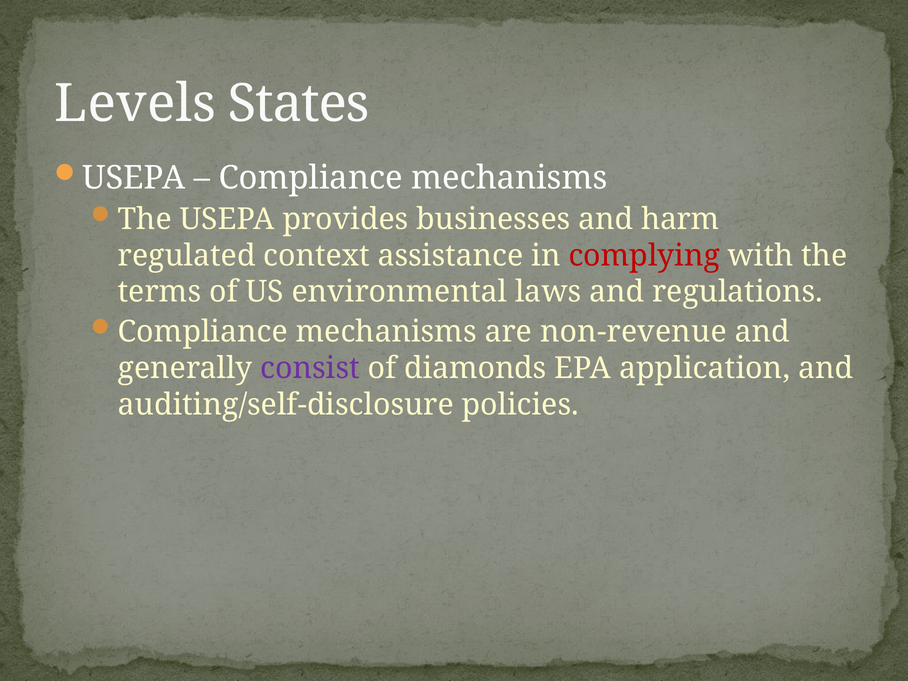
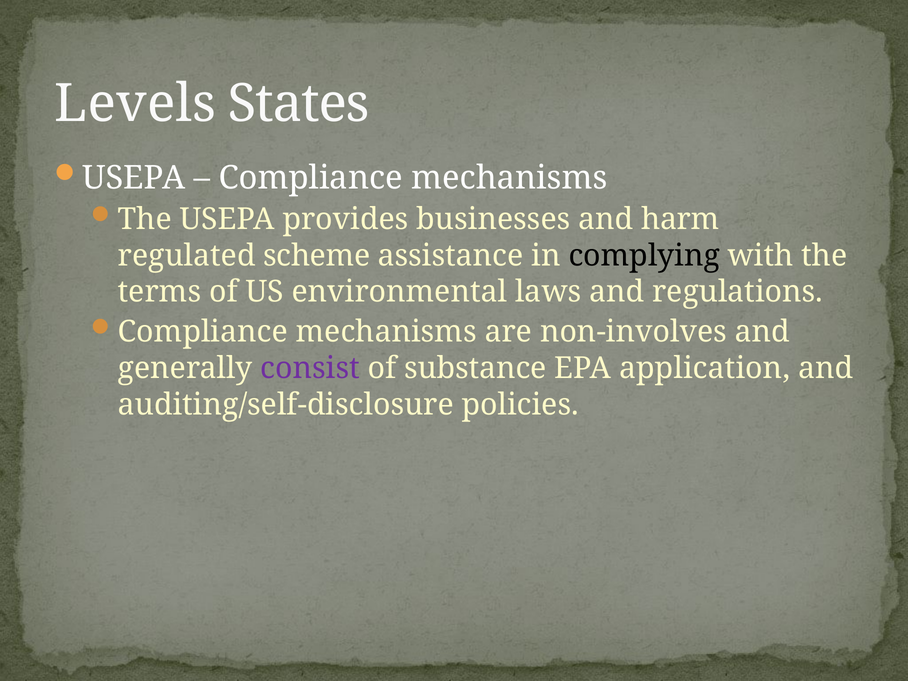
context: context -> scheme (317, 256)
complying colour: red -> black (644, 256)
non-revenue: non-revenue -> non-involves (633, 332)
diamonds: diamonds -> substance (475, 368)
